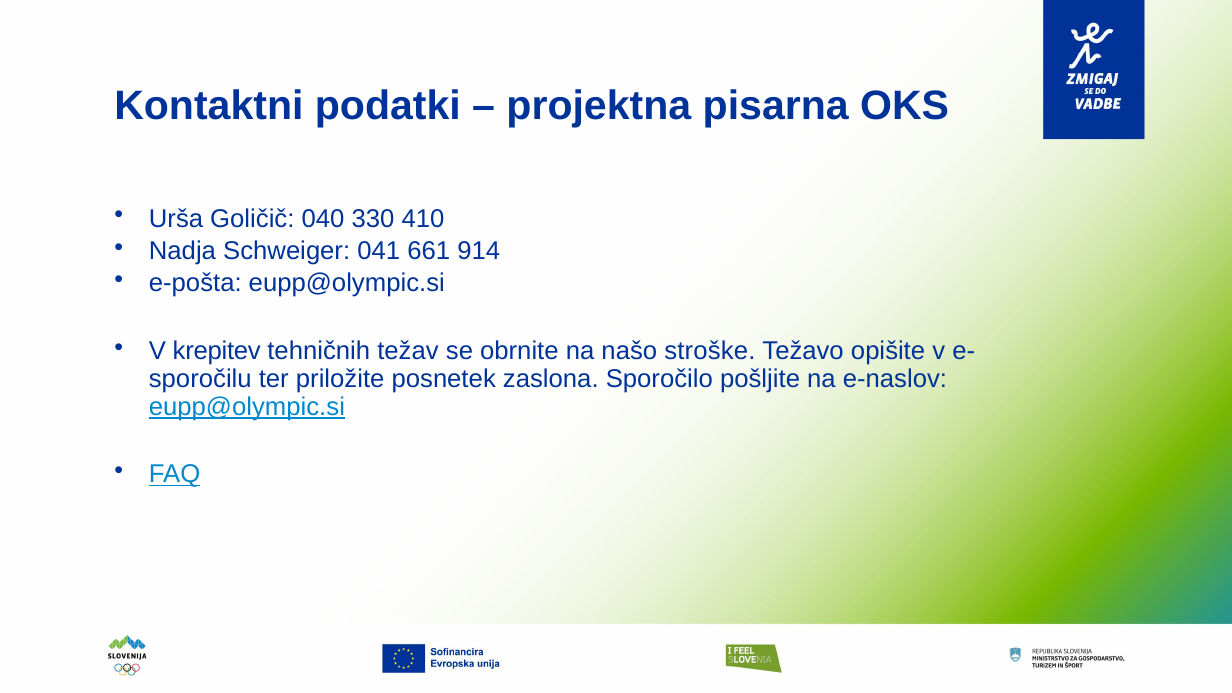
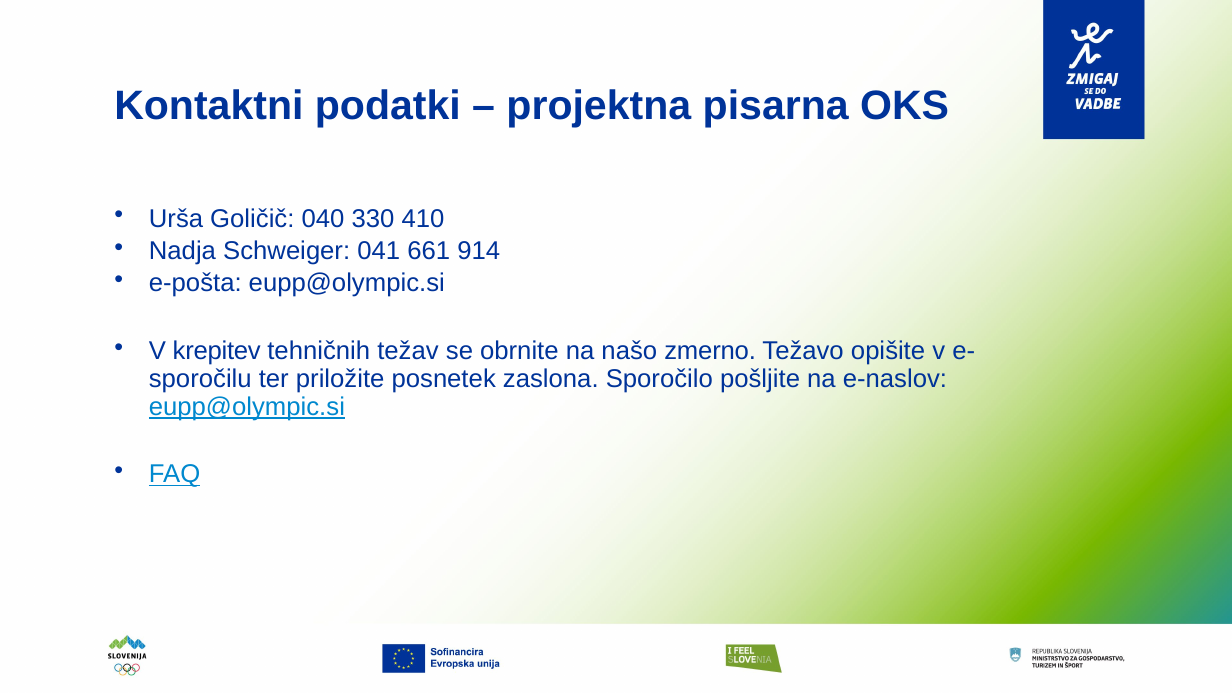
stroške: stroške -> zmerno (710, 351)
